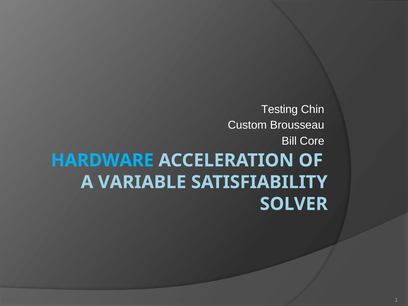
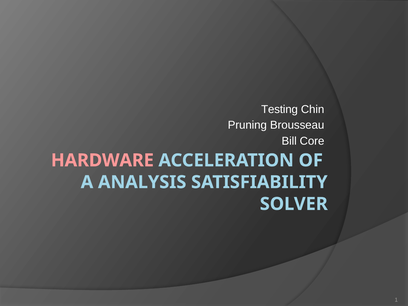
Custom: Custom -> Pruning (247, 125)
HARDWARE colour: light blue -> pink (102, 160)
VARIABLE: VARIABLE -> ANALYSIS (142, 182)
